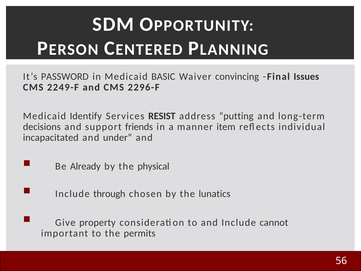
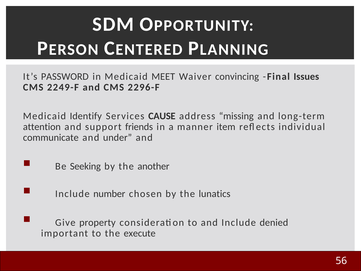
BASIC: BASIC -> MEET (163, 76)
RESIST: RESIST -> CAUSE (162, 116)
putting: putting -> missing (236, 116)
decisions: decisions -> attention (42, 127)
incapacitated: incapacitated -> communicate (51, 138)
Already: Already -> Seeking (85, 166)
physical: physical -> another (154, 166)
through: through -> number (109, 194)
cannot: cannot -> denied (274, 222)
permits: permits -> execute (140, 233)
